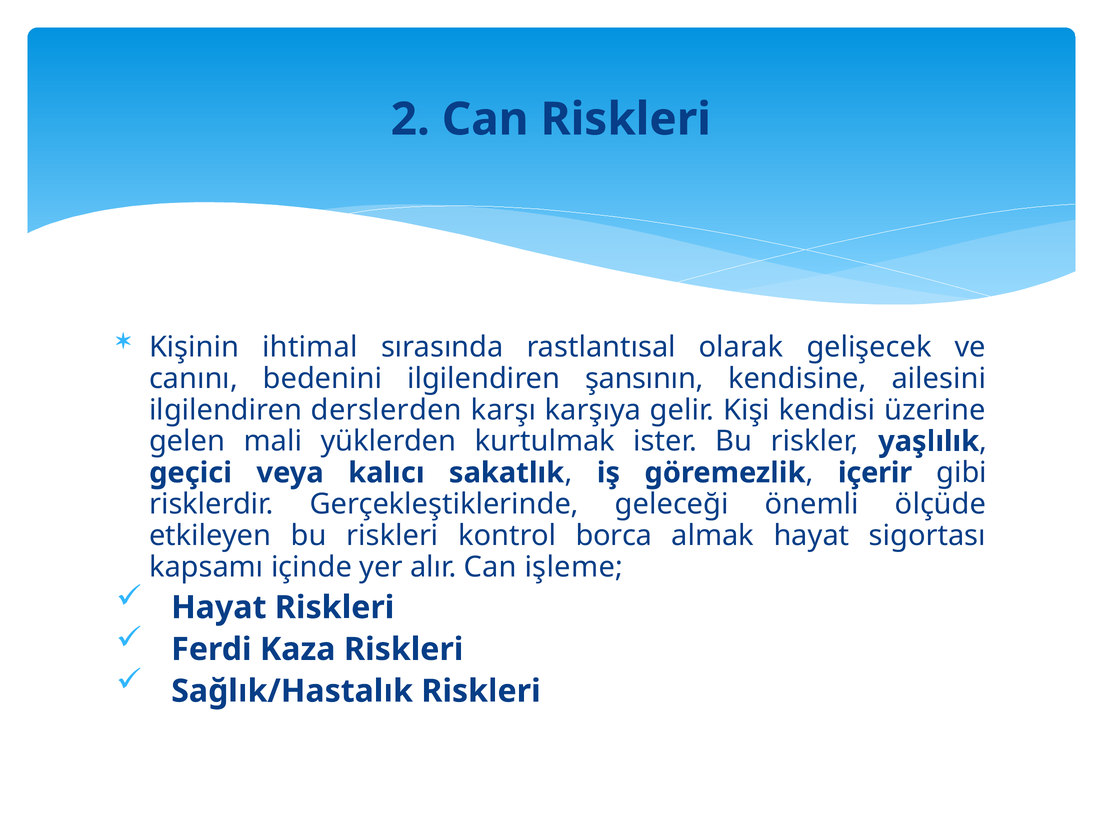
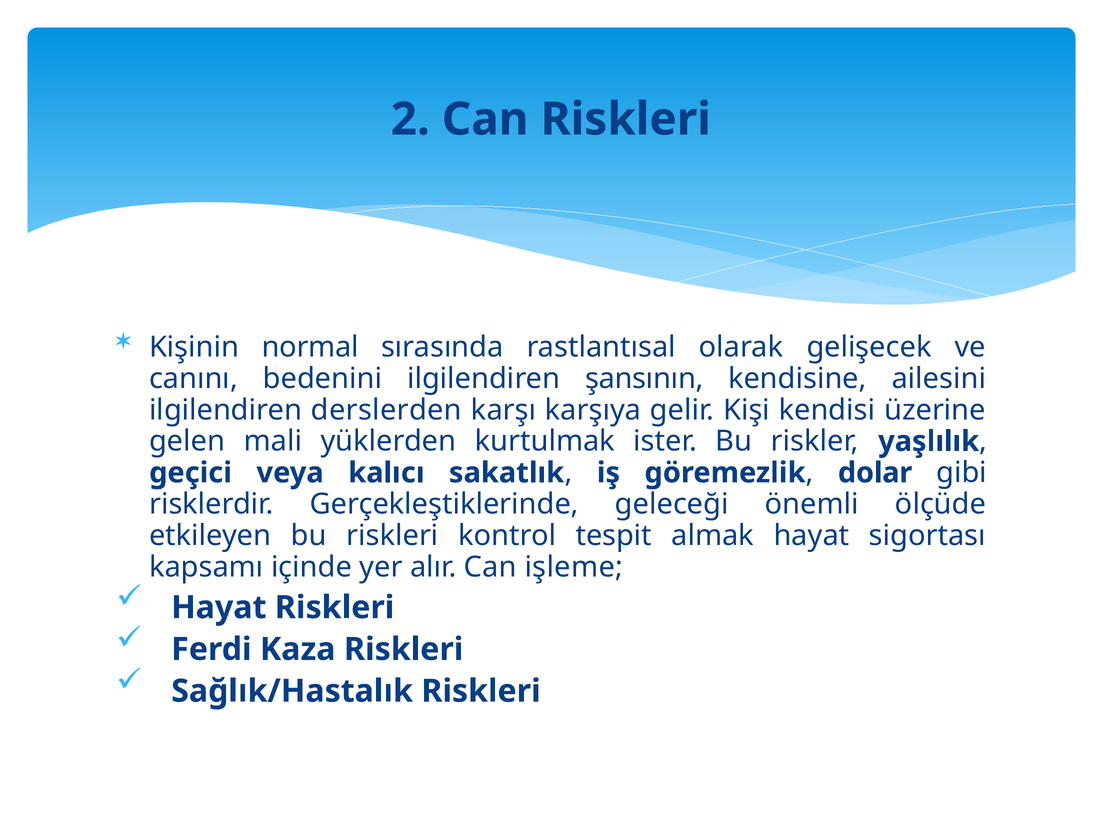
ihtimal: ihtimal -> normal (310, 347)
içerir: içerir -> dolar (875, 473)
borca: borca -> tespit (614, 536)
